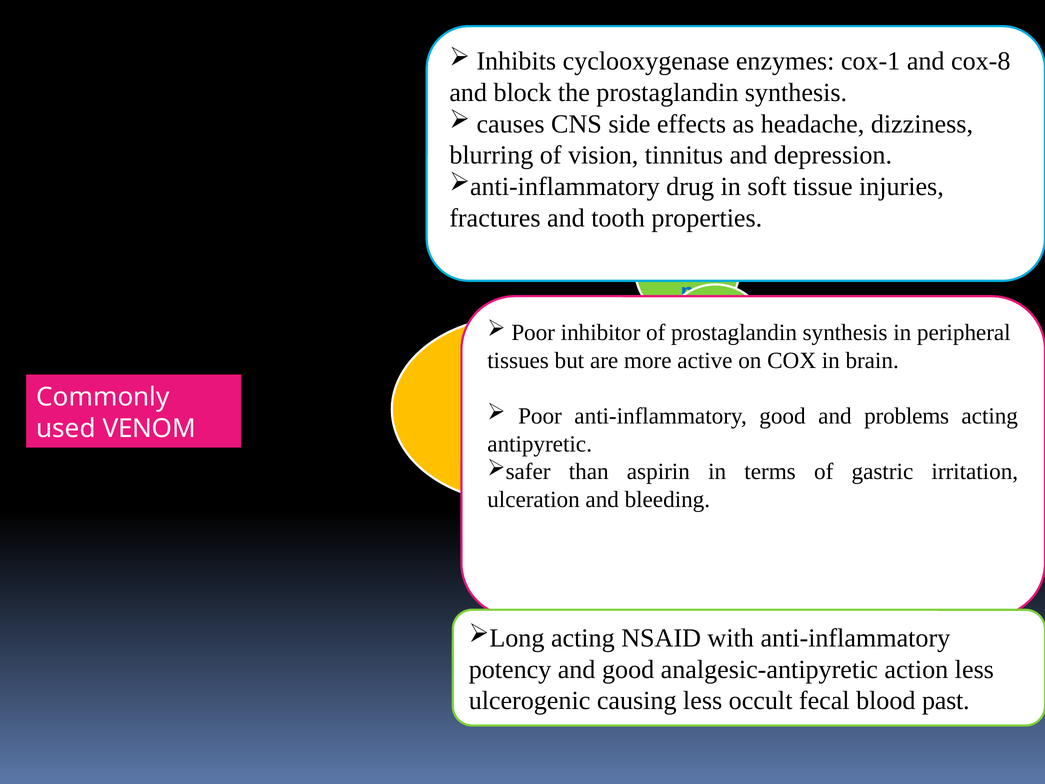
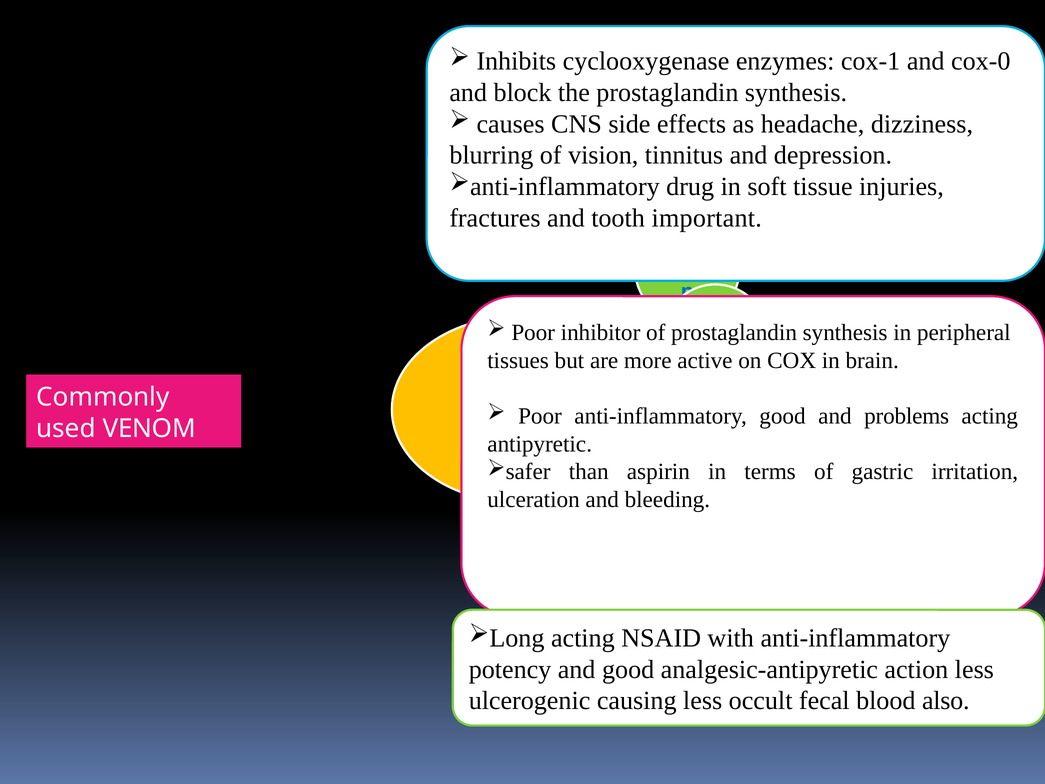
cox-8: cox-8 -> cox-0 (981, 61)
properties: properties -> important (707, 218)
past: past -> also (946, 701)
